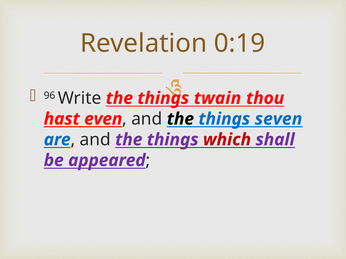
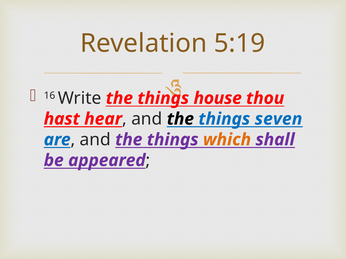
0:19: 0:19 -> 5:19 (240, 43)
96: 96 -> 16 (49, 96)
twain: twain -> house (218, 98)
even: even -> hear (103, 119)
which colour: red -> orange (227, 140)
